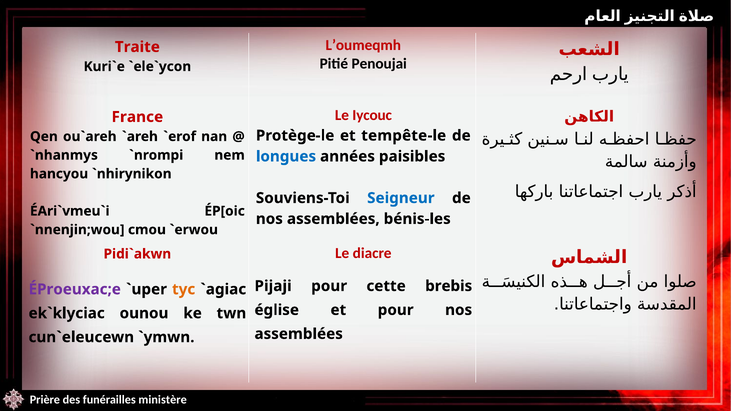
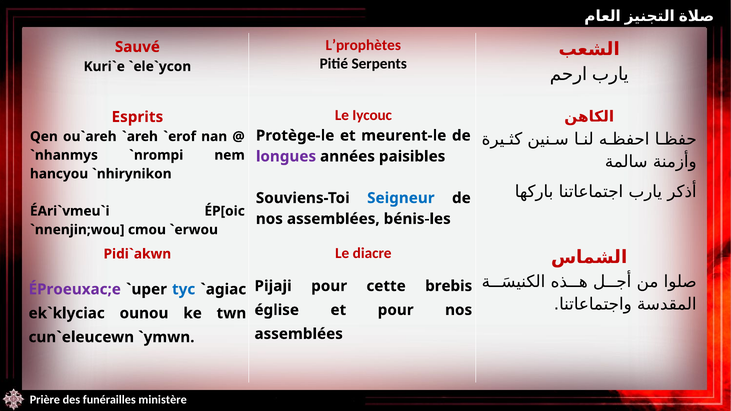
L’oumeqmh: L’oumeqmh -> L’prophètes (363, 45)
Traite: Traite -> Sauvé (137, 47)
Penoujai: Penoujai -> Serpents (379, 64)
France: France -> Esprits (137, 117)
tempête-le: tempête-le -> meurent-le (404, 136)
longues colour: blue -> purple (286, 156)
tyc colour: orange -> blue (184, 289)
